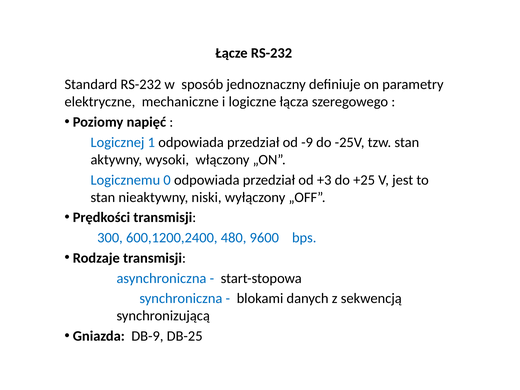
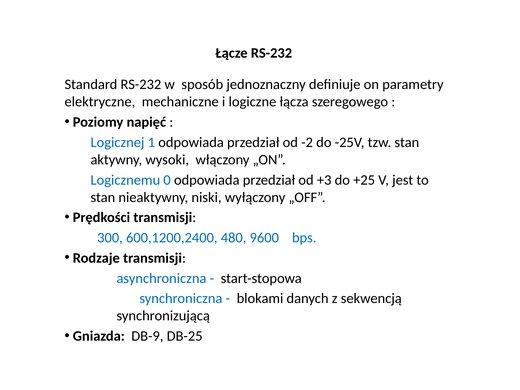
-9: -9 -> -2 (307, 142)
